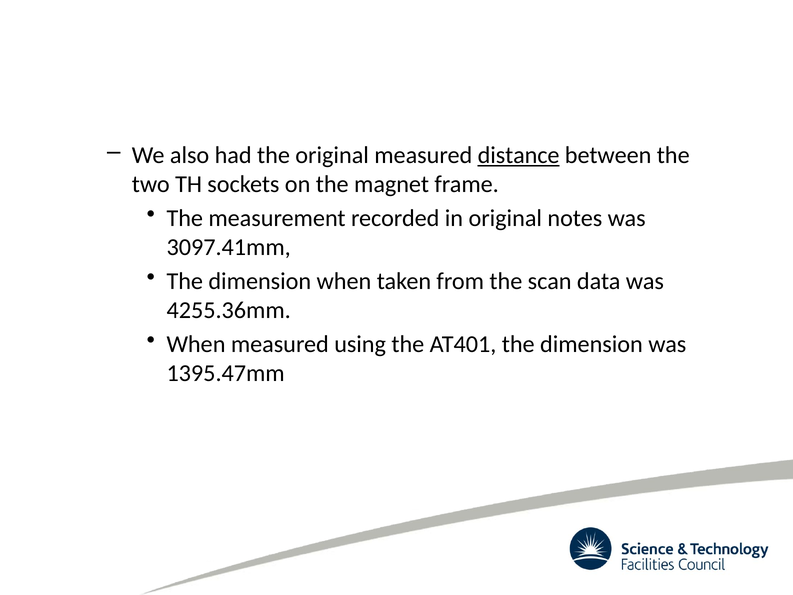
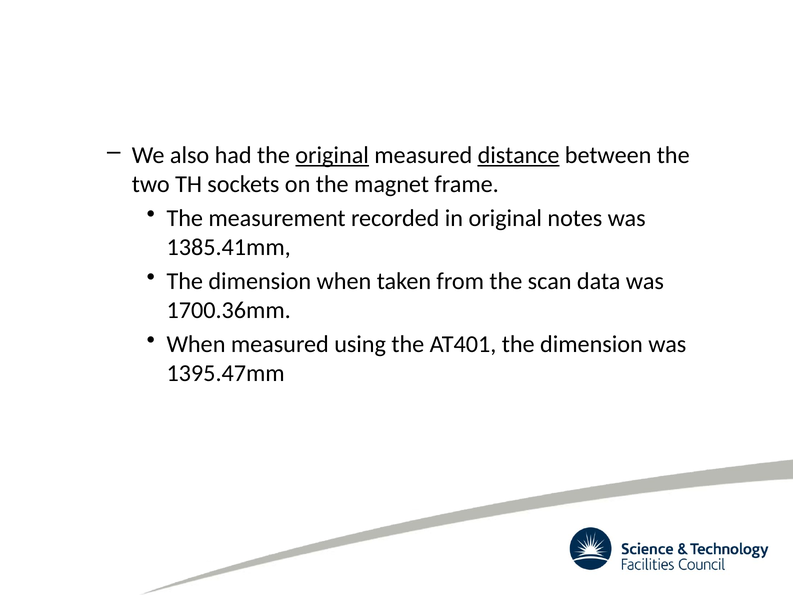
original underline: none -> present (332, 155)
3097.41mm: 3097.41mm -> 1385.41mm (229, 247)
4255.36mm: 4255.36mm -> 1700.36mm (229, 310)
